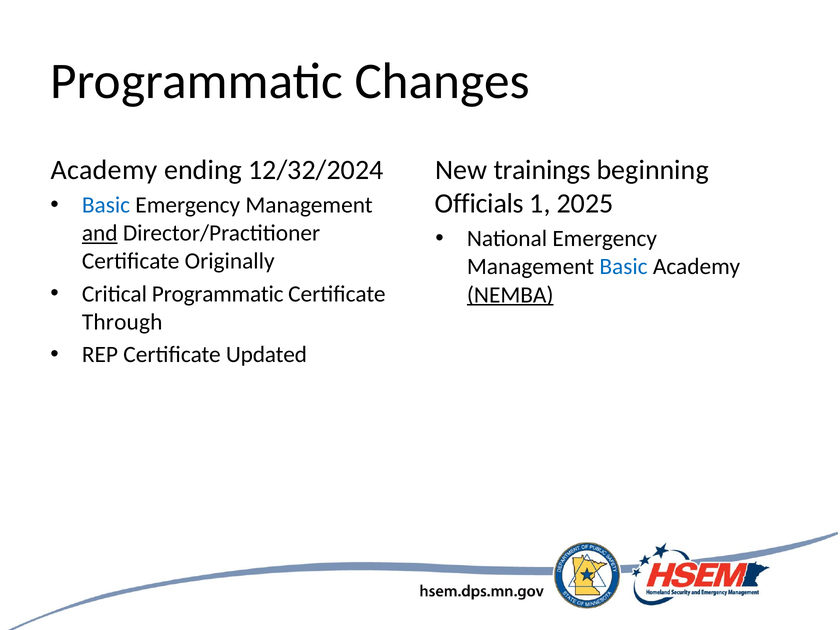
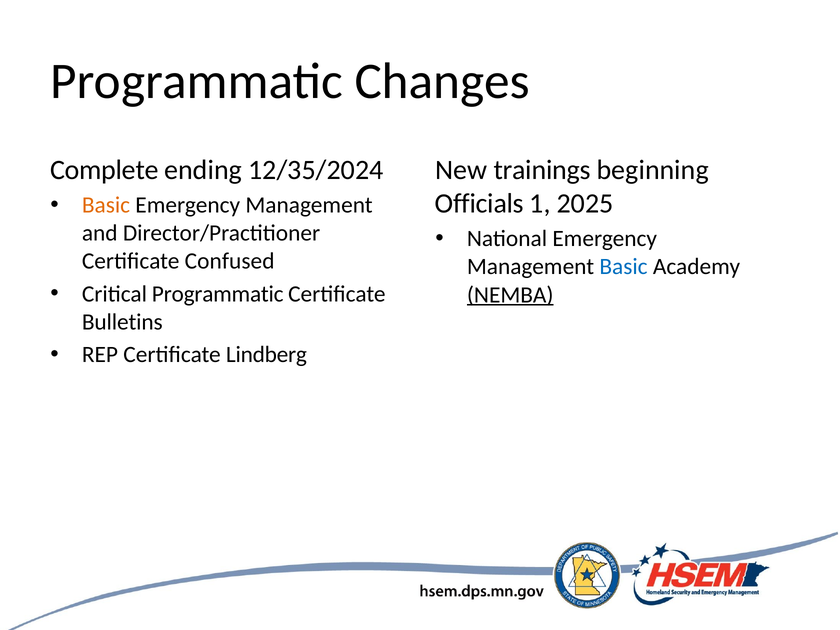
Academy: Academy -> Complete (104, 170)
12/32/2024: 12/32/2024 -> 12/35/2024 (316, 170)
Basic colour: blue -> orange (106, 205)
and underline: present -> none (100, 233)
Originally: Originally -> Confused (230, 261)
Through: Through -> Bulletins (122, 322)
Updated: Updated -> Lindberg (266, 355)
